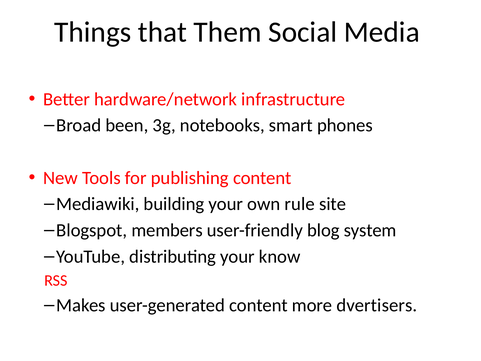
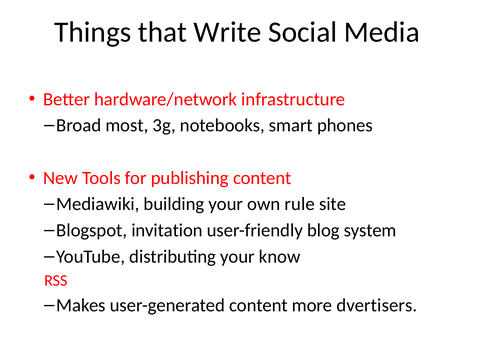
Them: Them -> Write (228, 32)
been: been -> most (127, 125)
members: members -> invitation (167, 230)
